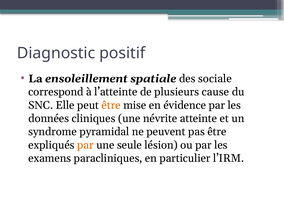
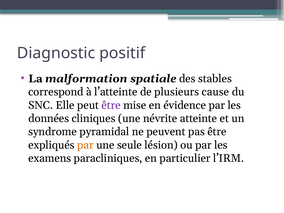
ensoleillement: ensoleillement -> malformation (86, 79)
sociale: sociale -> stables (215, 79)
être colour: orange -> purple (111, 105)
